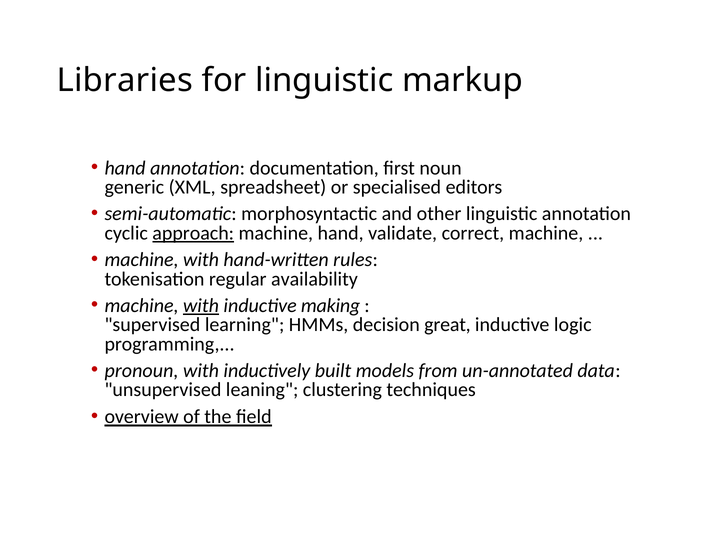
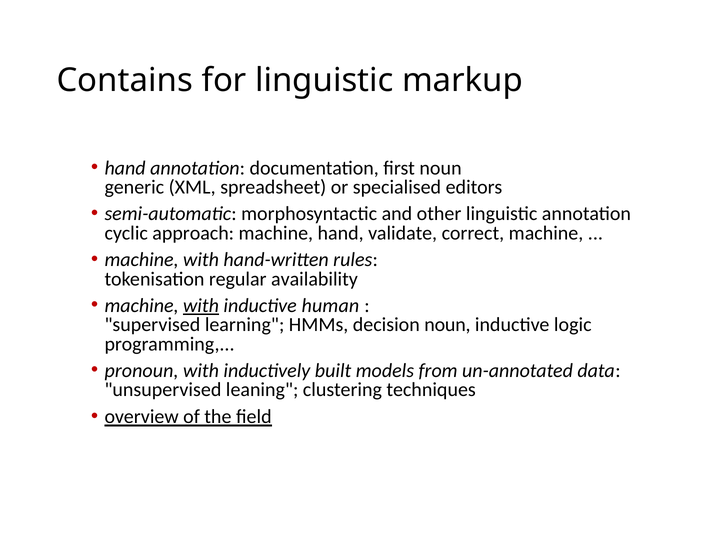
Libraries: Libraries -> Contains (125, 81)
approach underline: present -> none (193, 233)
making: making -> human (330, 306)
decision great: great -> noun (447, 325)
